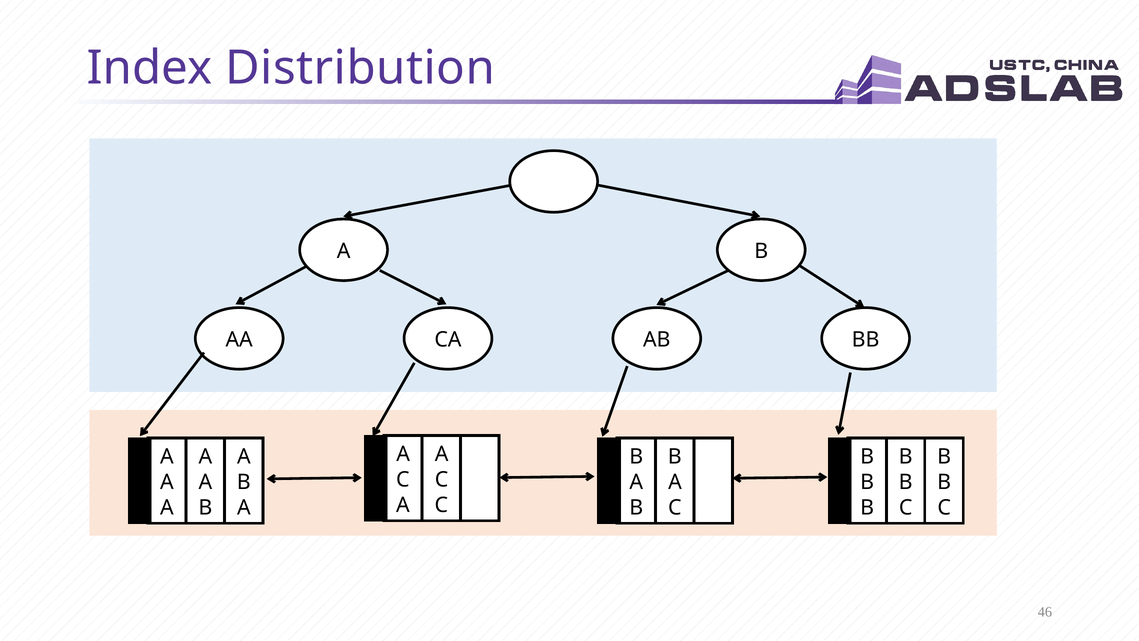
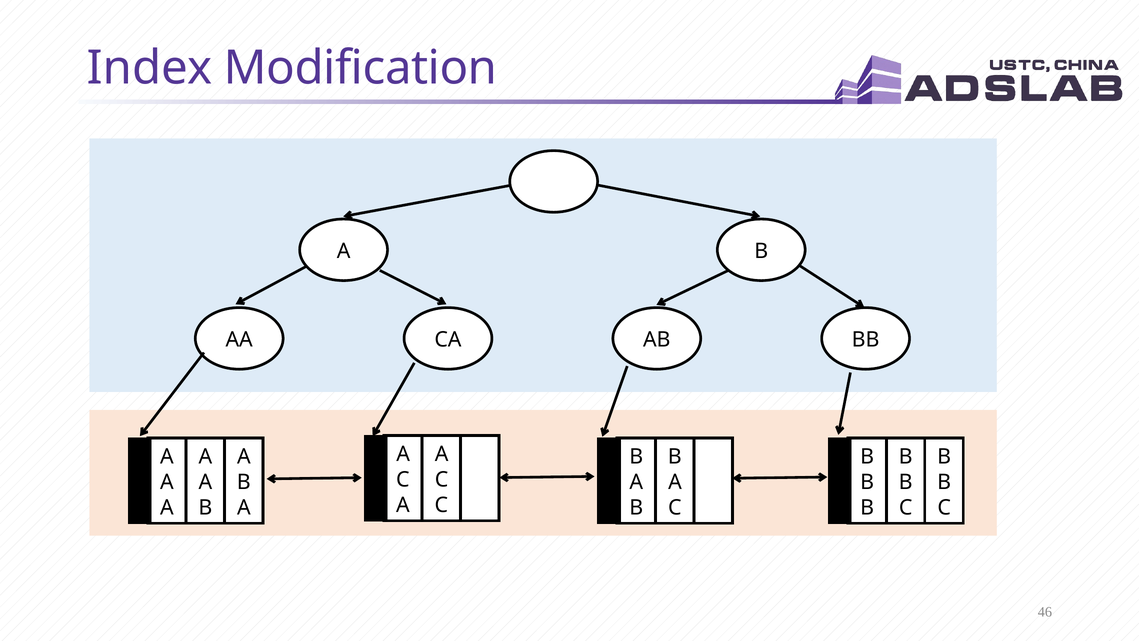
Distribution: Distribution -> Modification (361, 68)
